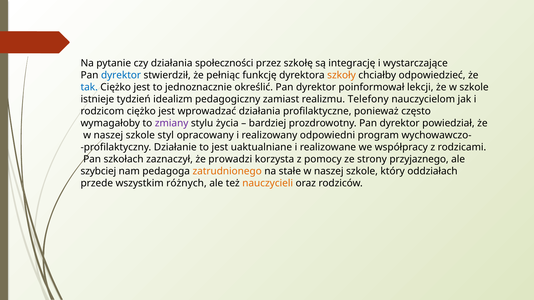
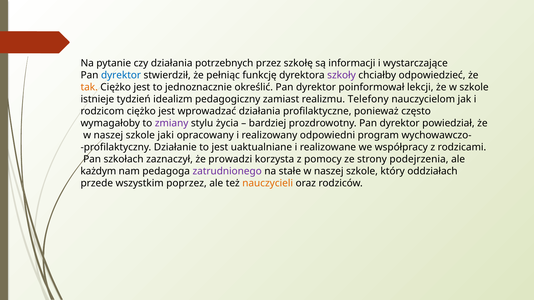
społeczności: społeczności -> potrzebnych (224, 63)
integrację: integrację -> informacji (352, 63)
szkoły colour: orange -> purple (342, 75)
tak colour: blue -> orange (89, 87)
styl: styl -> jaki (166, 135)
przyjaznego: przyjaznego -> podejrzenia (419, 159)
szybciej: szybciej -> każdym (98, 172)
zatrudnionego colour: orange -> purple (227, 172)
różnych: różnych -> poprzez (187, 184)
